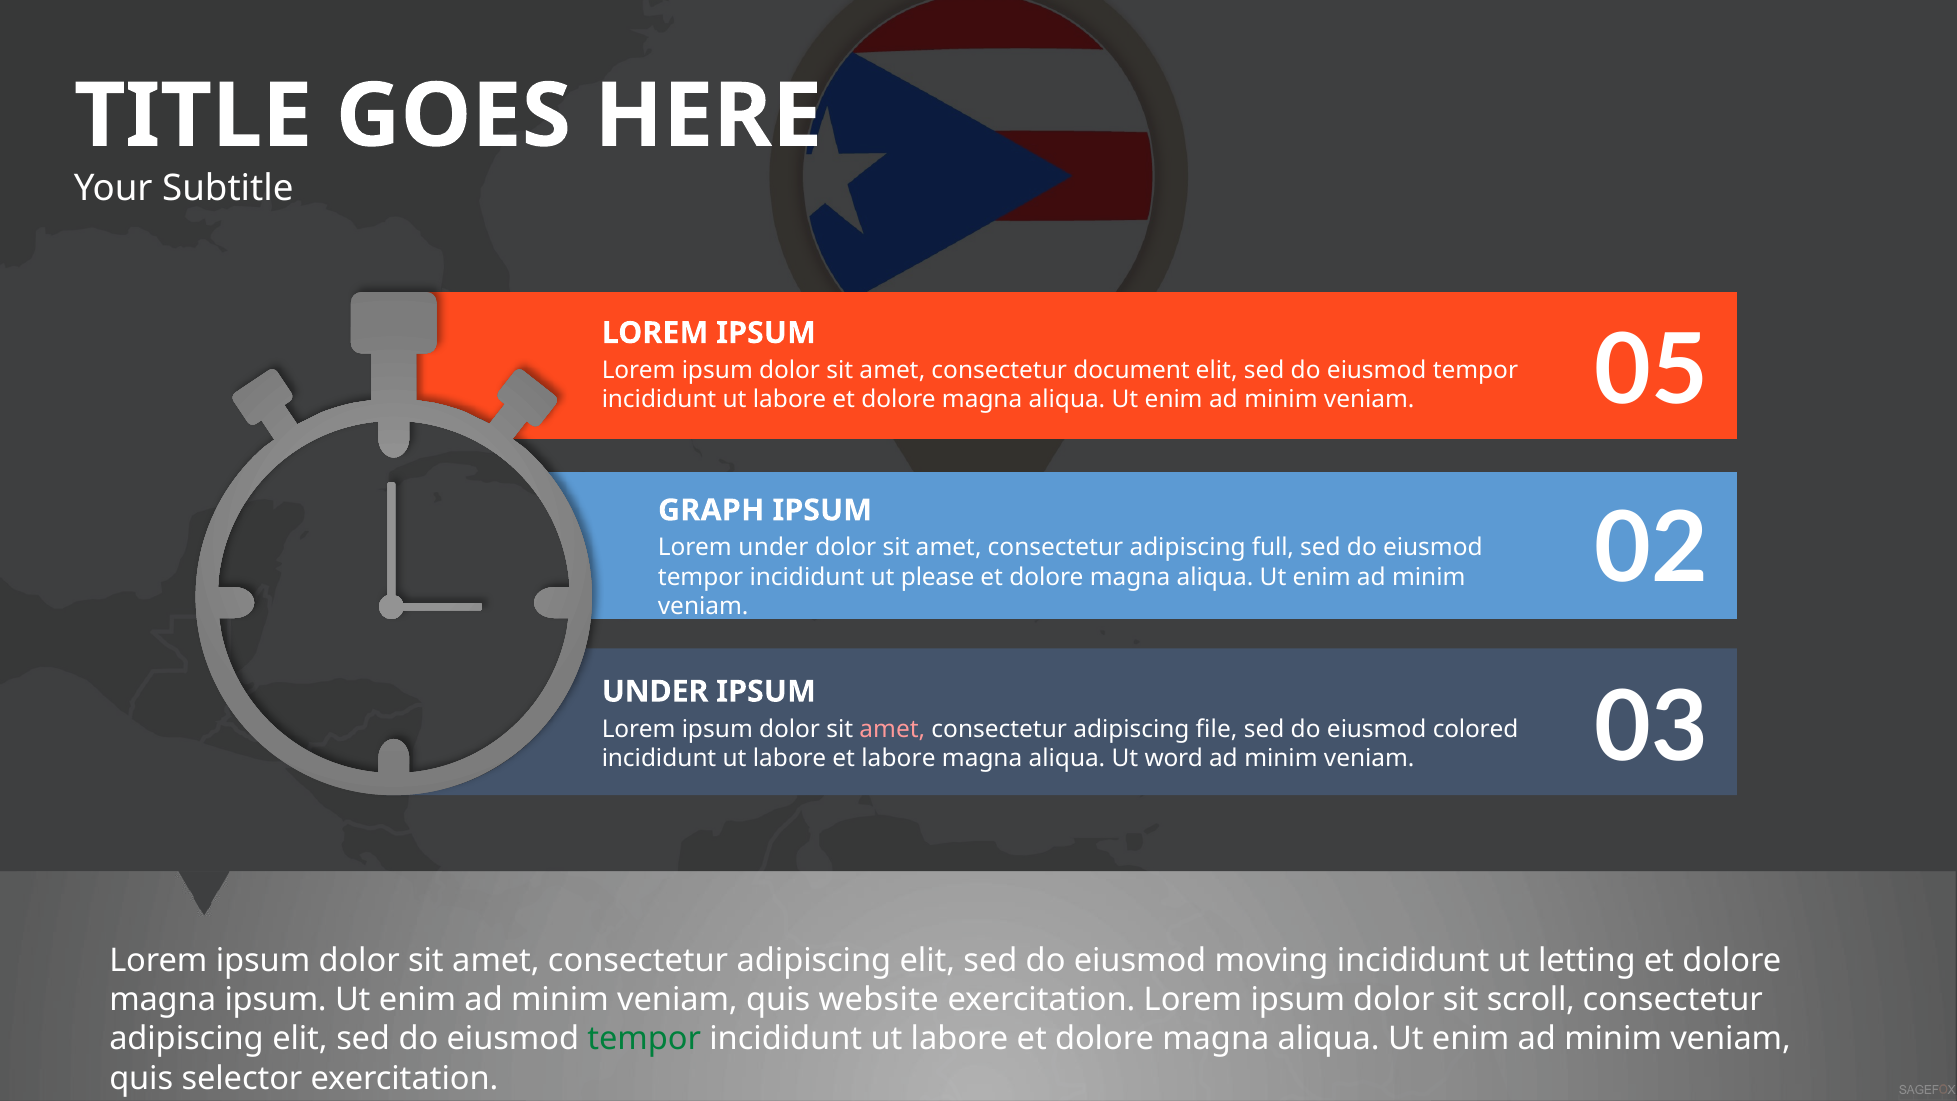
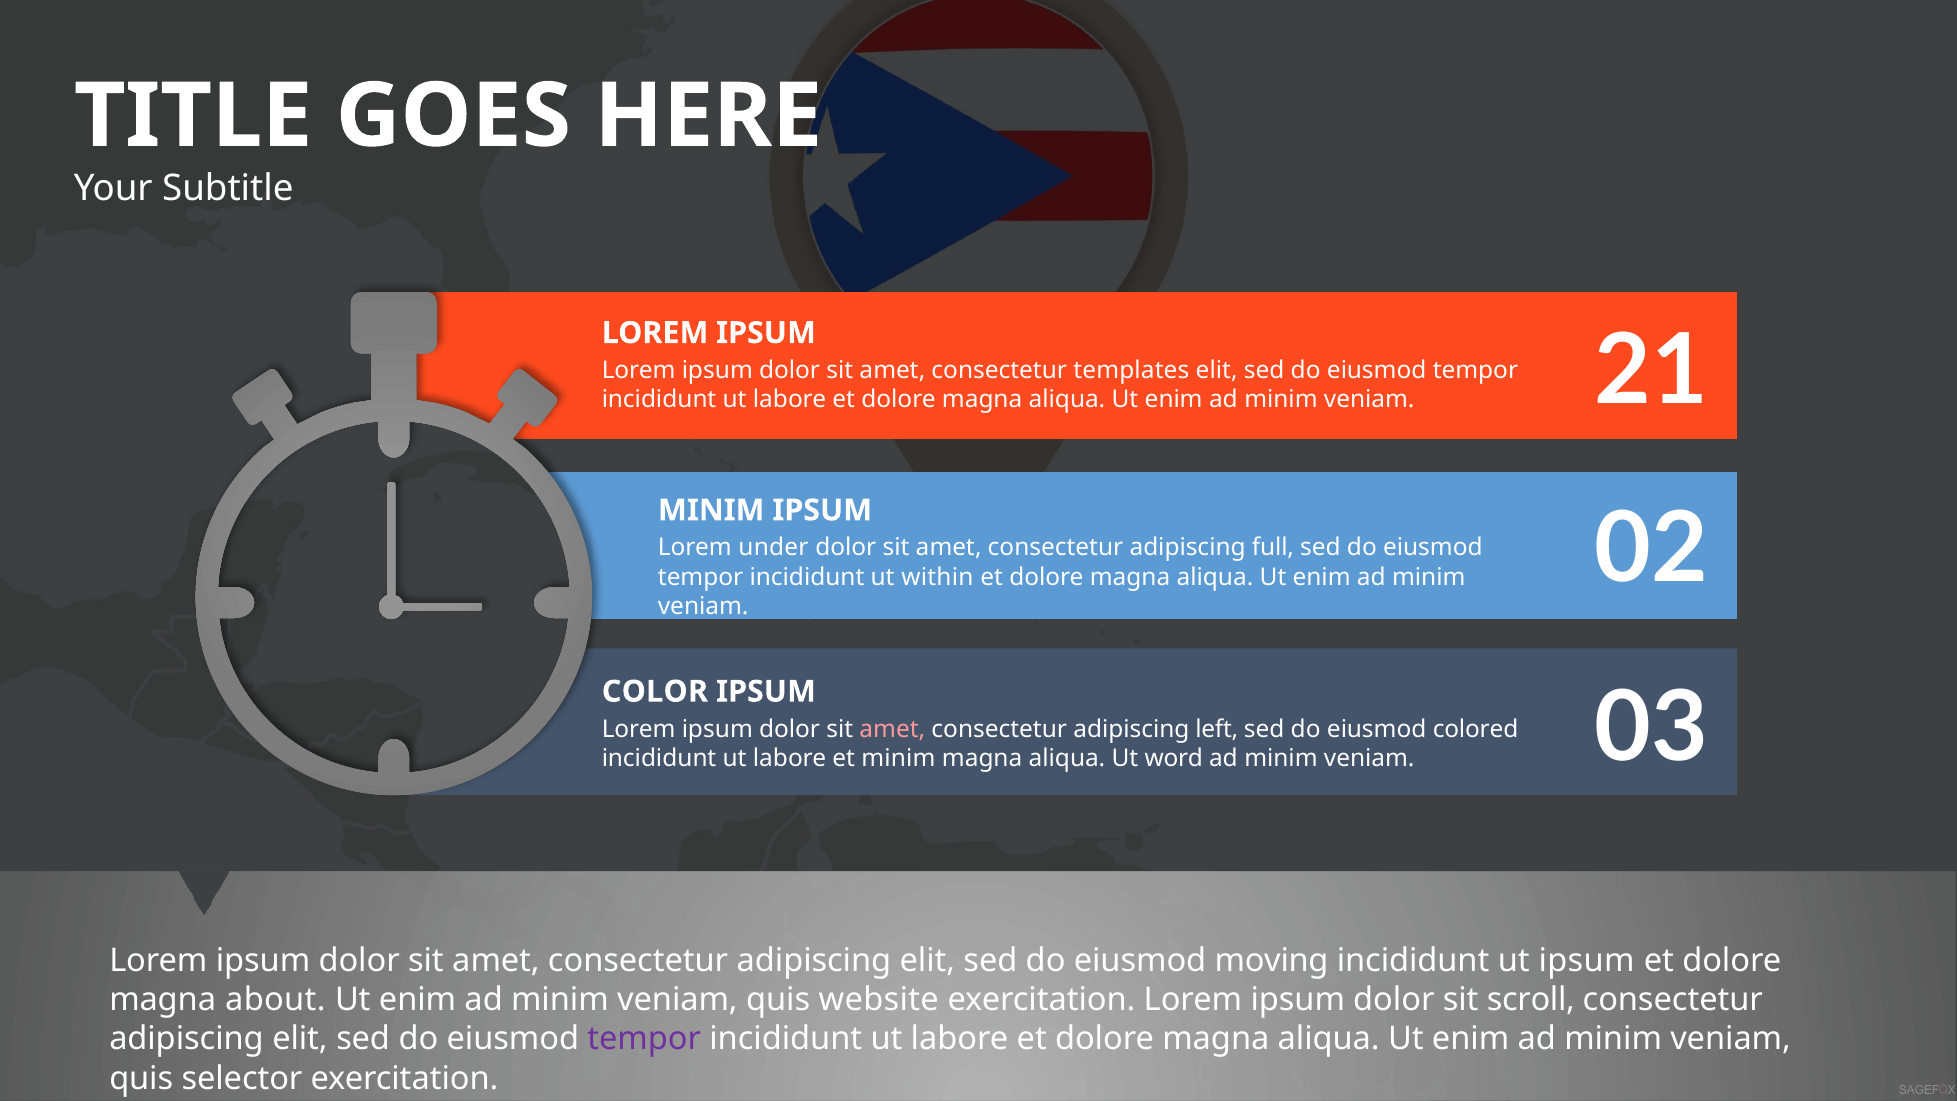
document: document -> templates (1131, 370)
05: 05 -> 21 (1652, 372)
GRAPH: GRAPH -> MINIM (711, 510)
please: please -> within (937, 577)
UNDER: UNDER -> COLOR (655, 691)
file: file -> left (1217, 729)
et labore: labore -> minim (898, 758)
ut letting: letting -> ipsum (1587, 961)
magna ipsum: ipsum -> about (275, 1000)
tempor colour: green -> purple (644, 1039)
